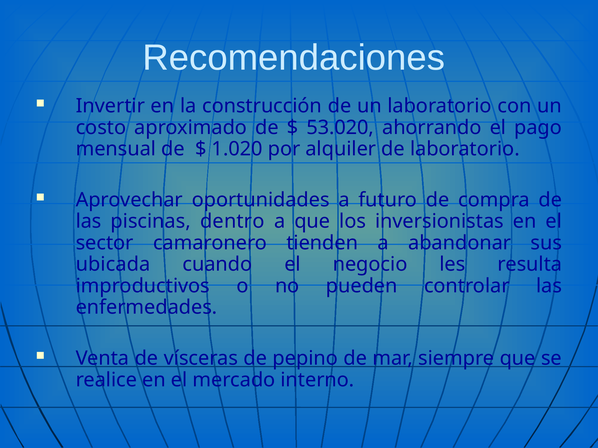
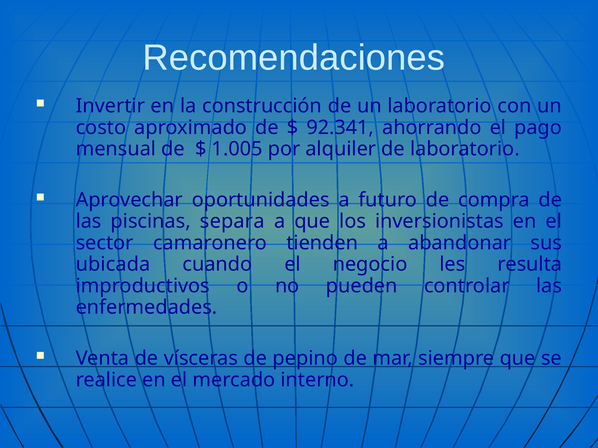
53.020: 53.020 -> 92.341 (340, 128)
1.020: 1.020 -> 1.005 (237, 149)
dentro: dentro -> separa (232, 222)
